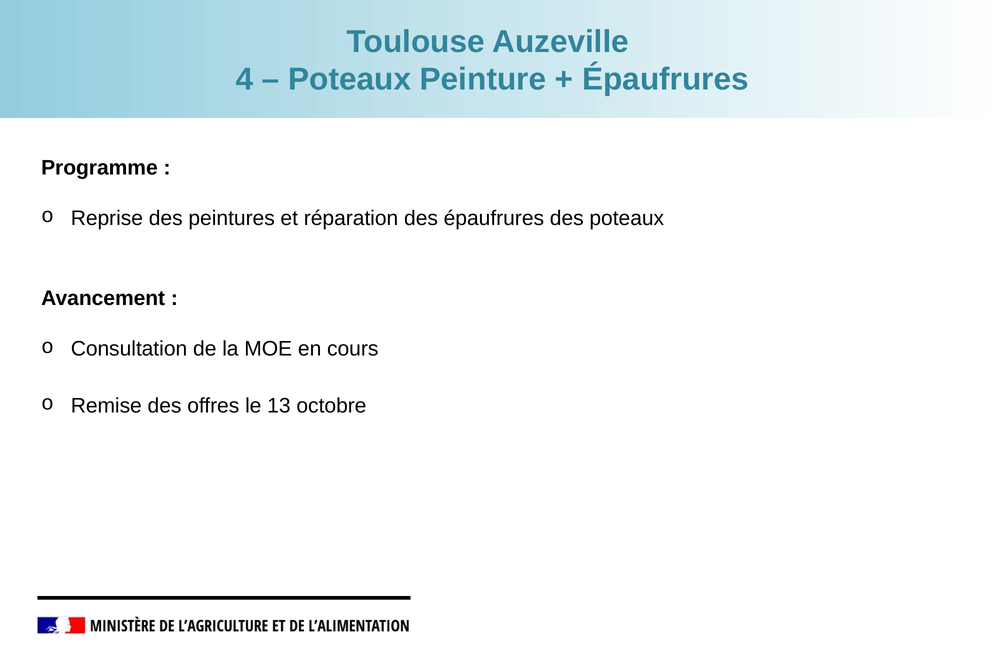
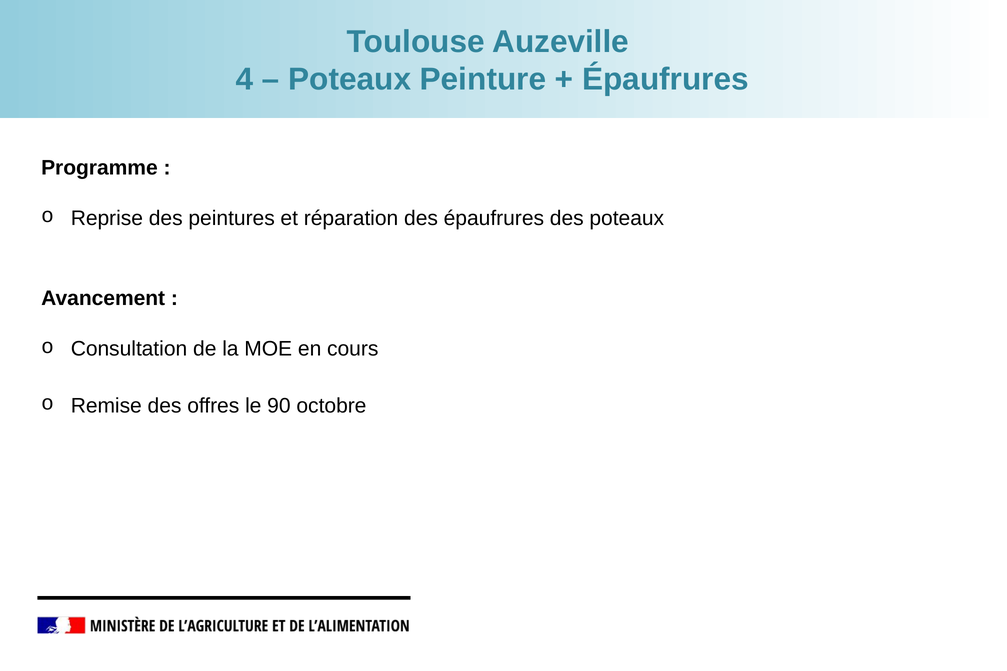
13: 13 -> 90 (279, 406)
